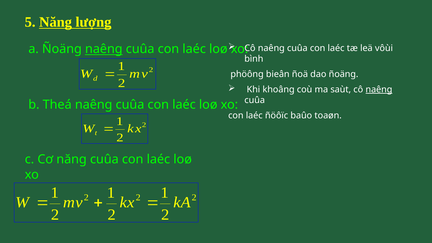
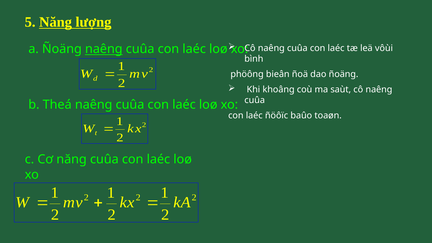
naêng underline: present -> none (379, 90)
